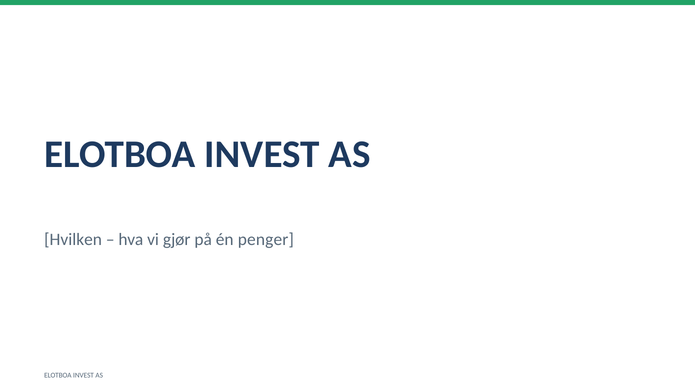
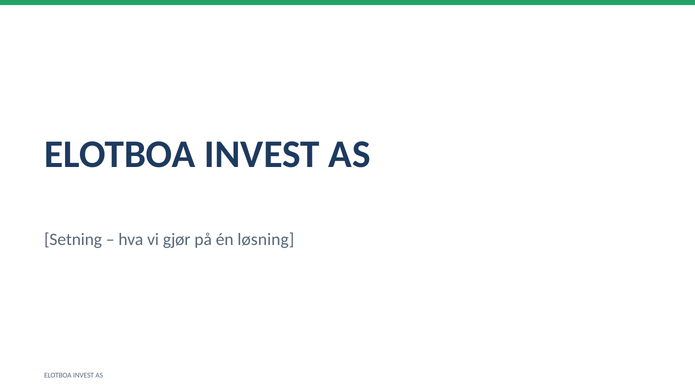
Hvilken: Hvilken -> Setning (73, 239)
penger: penger -> løsning (266, 239)
